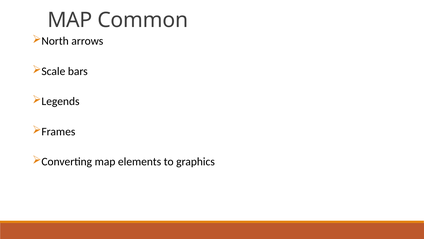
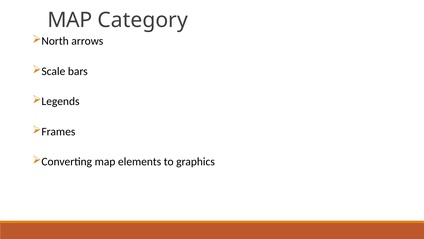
Common: Common -> Category (143, 20)
